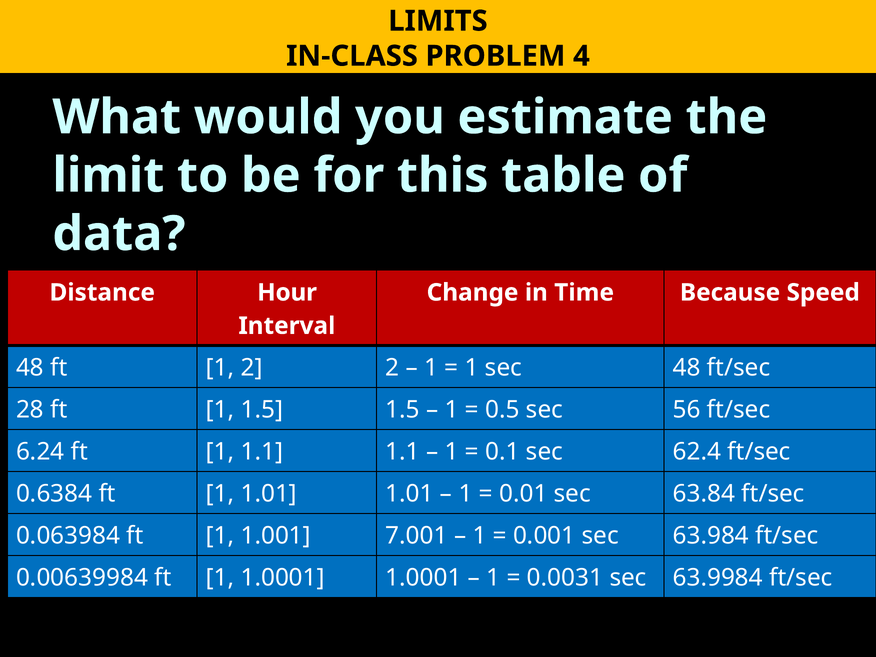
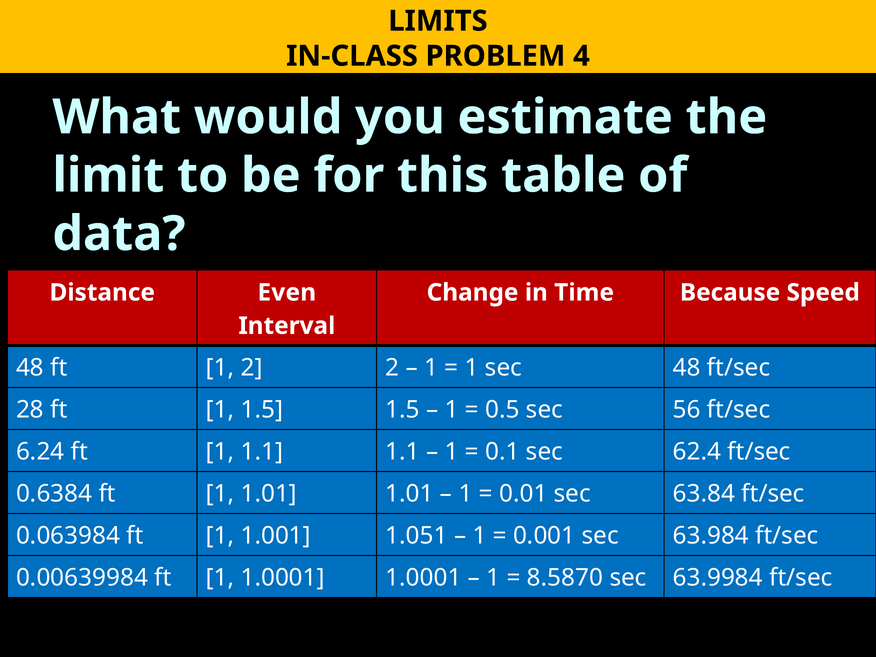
Hour: Hour -> Even (287, 293)
7.001: 7.001 -> 1.051 (417, 536)
0.0031: 0.0031 -> 8.5870 (565, 578)
